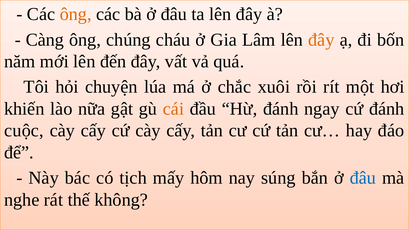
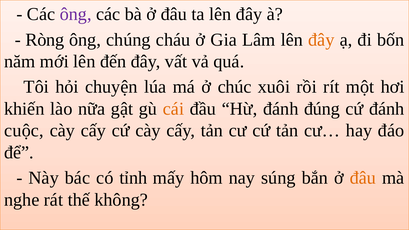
ông colour: orange -> purple (76, 14)
Càng: Càng -> Ròng (45, 40)
chắc: chắc -> chúc (235, 87)
ngay: ngay -> đúng (322, 109)
tịch: tịch -> tỉnh (133, 178)
đâu colour: blue -> orange (363, 178)
